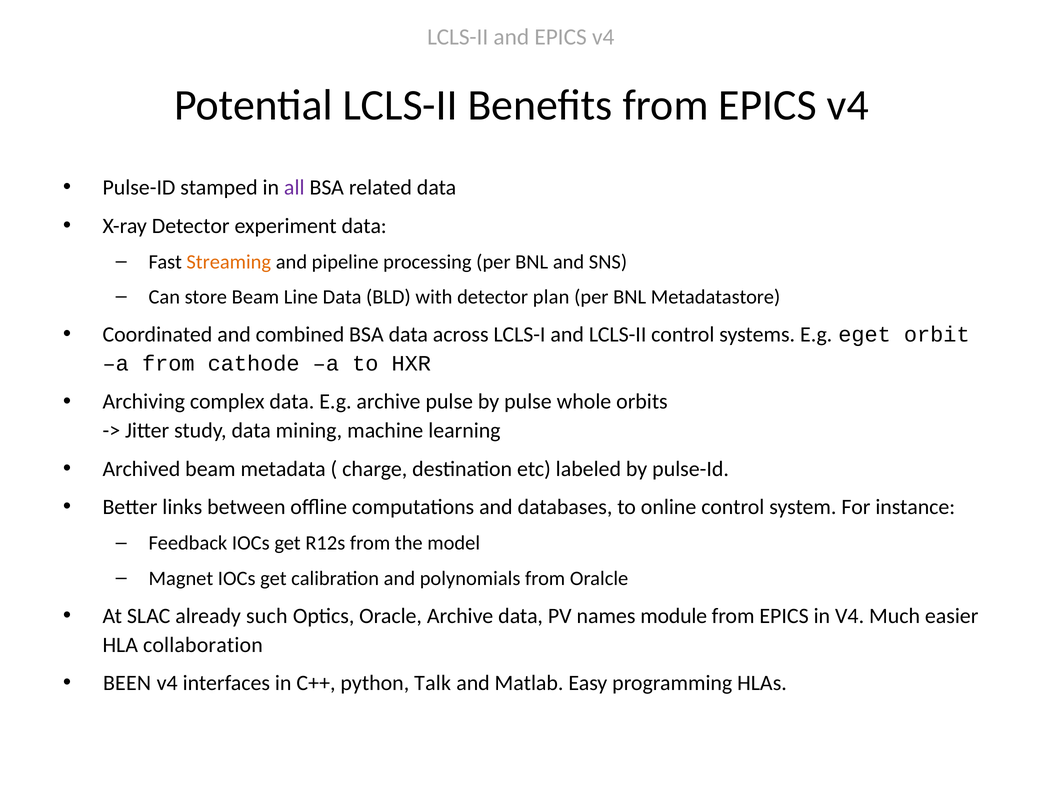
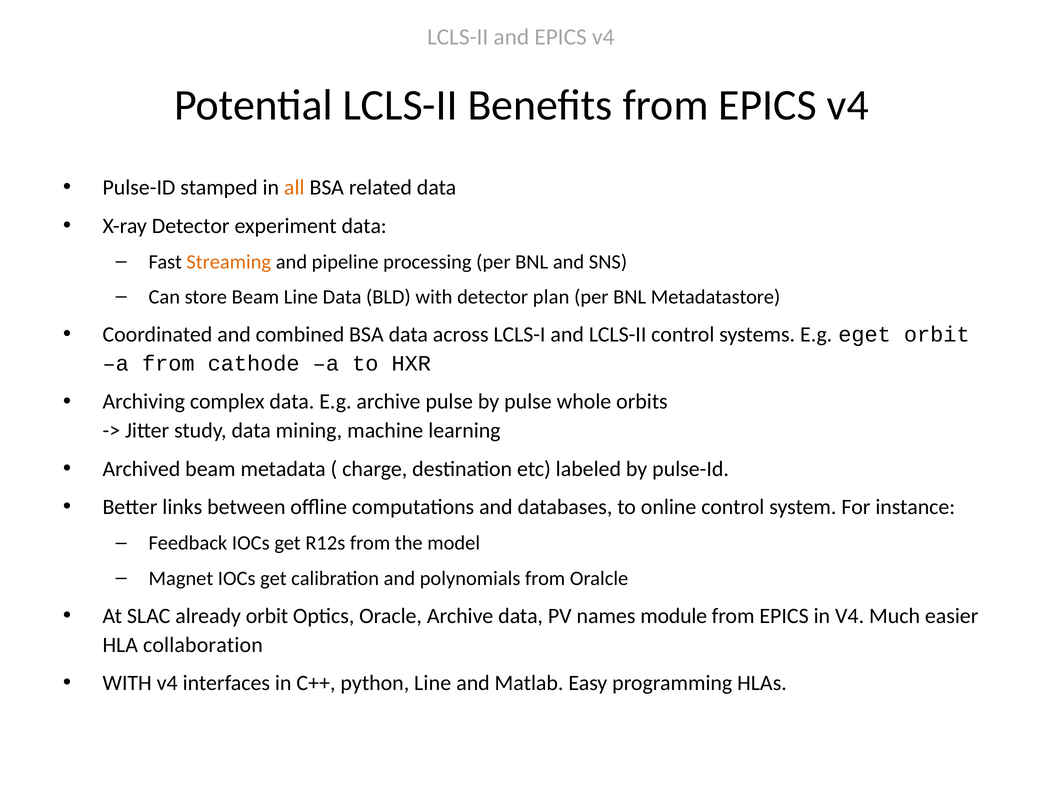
all colour: purple -> orange (294, 188)
already such: such -> orbit (267, 616)
BEEN: BEEN -> WITH (127, 683)
python Talk: Talk -> Line (433, 683)
